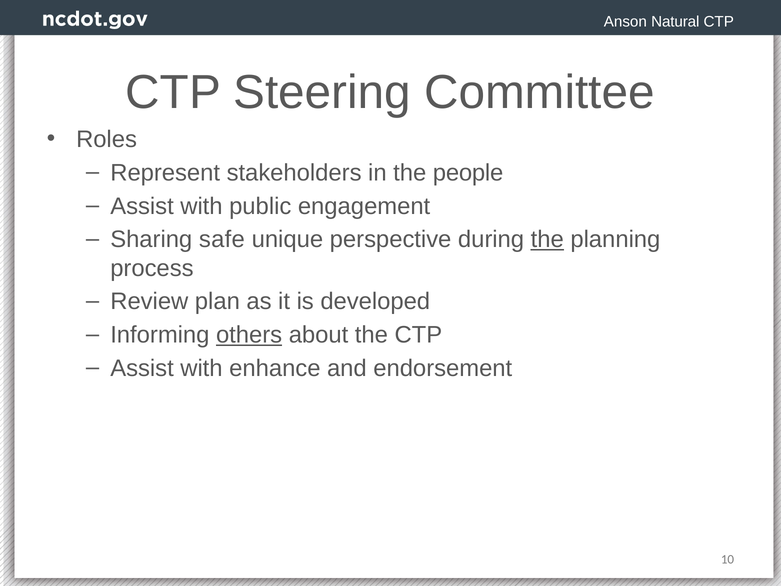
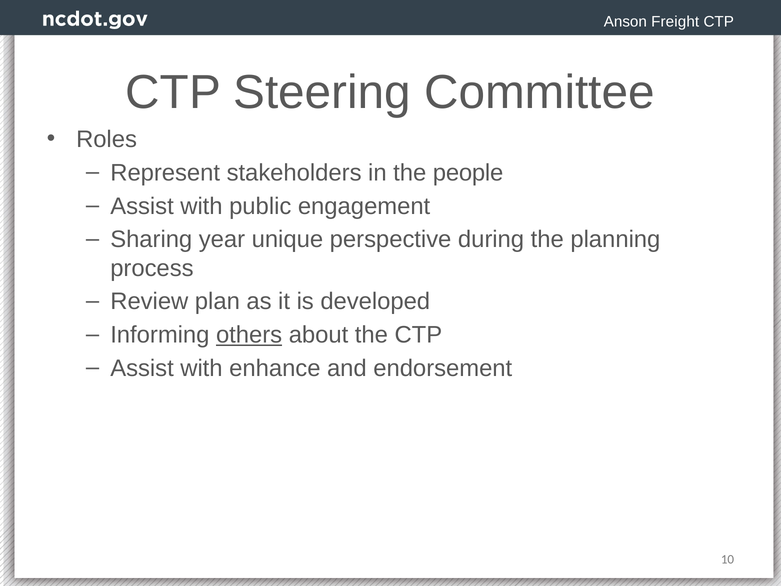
Natural: Natural -> Freight (675, 22)
safe: safe -> year (222, 239)
the underline: present -> none (547, 239)
